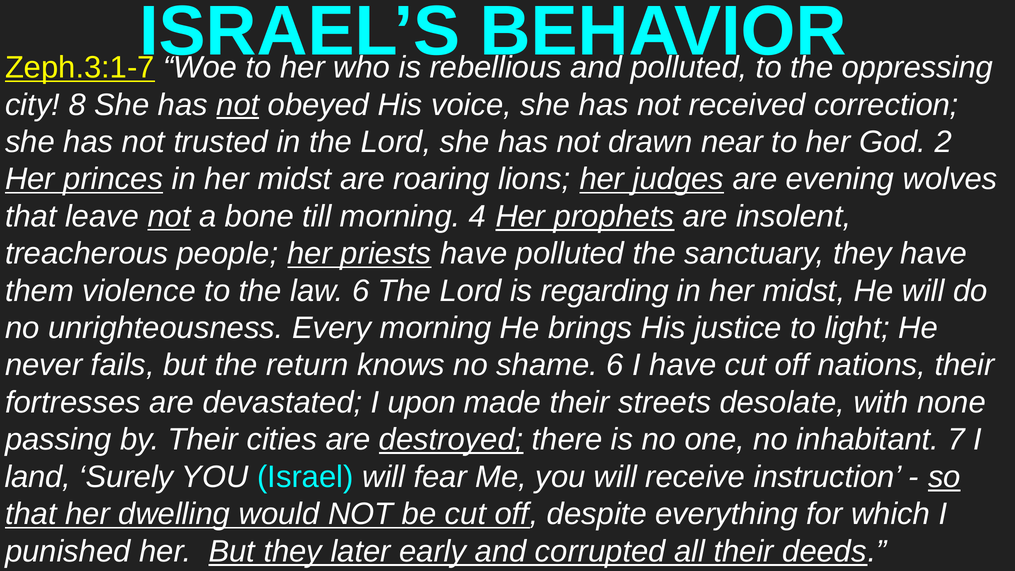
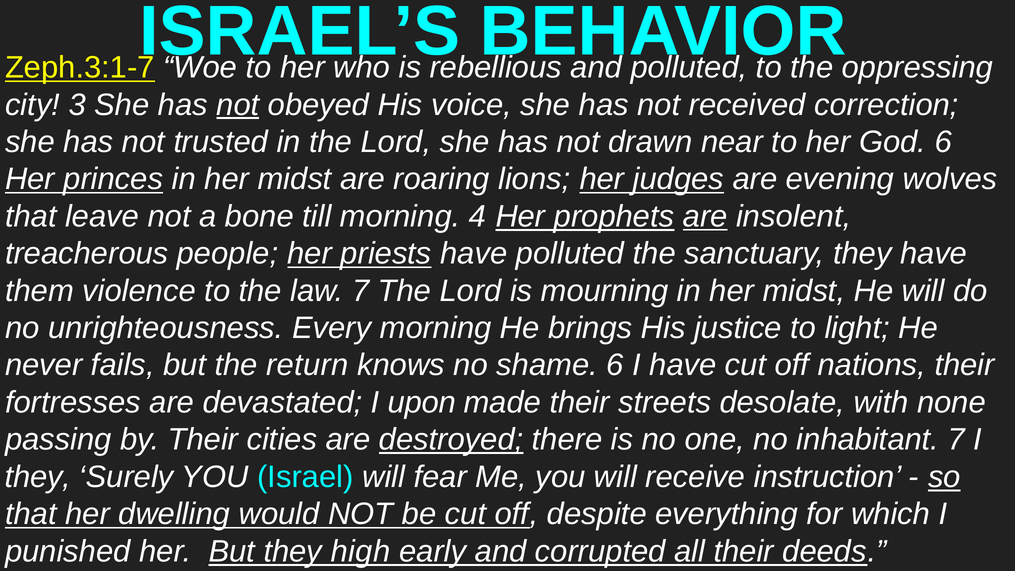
8: 8 -> 3 (77, 105)
God 2: 2 -> 6 (943, 142)
not underline: present -> none (169, 216)
are underline: none -> present (705, 216)
law 6: 6 -> 7 (361, 291)
regarding: regarding -> mourning (605, 291)
land: land -> they (38, 477)
later: later -> high (361, 551)
